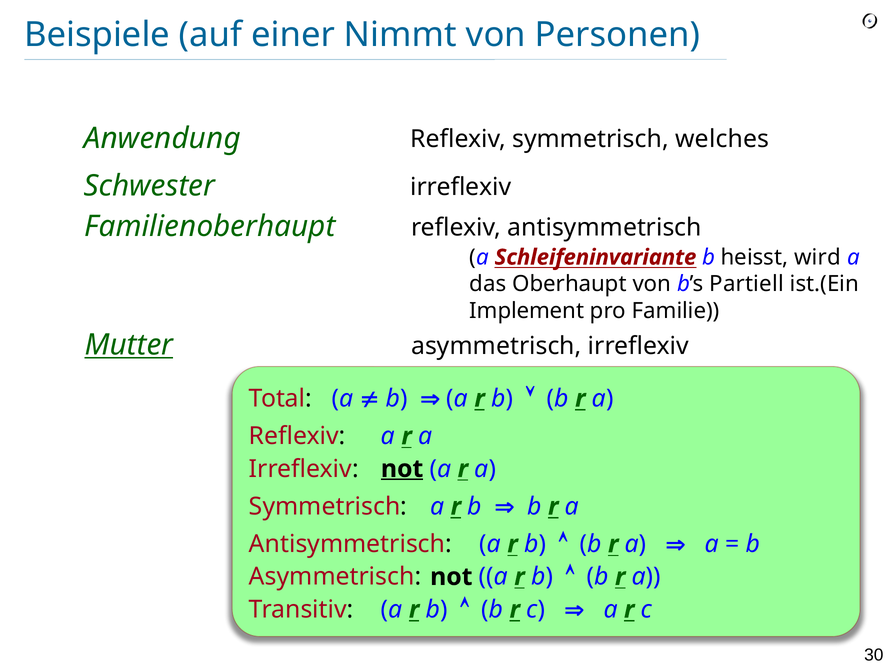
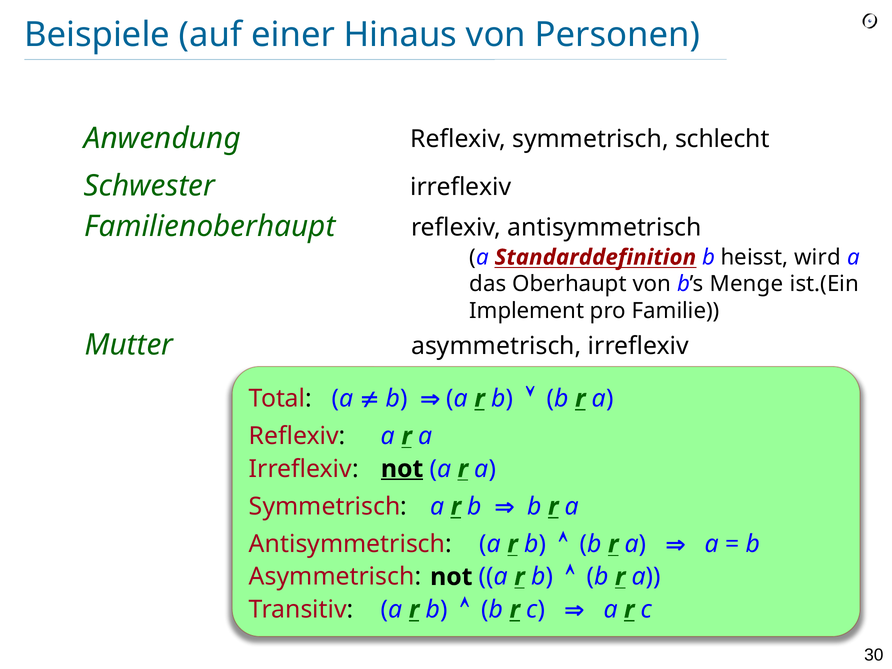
Nimmt: Nimmt -> Hinaus (400, 35)
welches: welches -> schlecht (722, 139)
Schleifeninvariante: Schleifeninvariante -> Standarddefinition (595, 257)
Partiell: Partiell -> Menge (747, 284)
Mutter underline: present -> none (129, 345)
